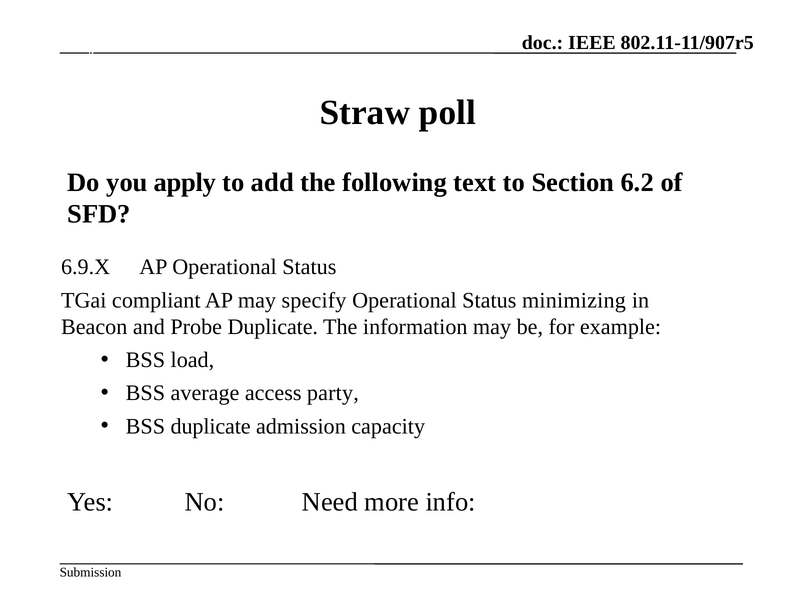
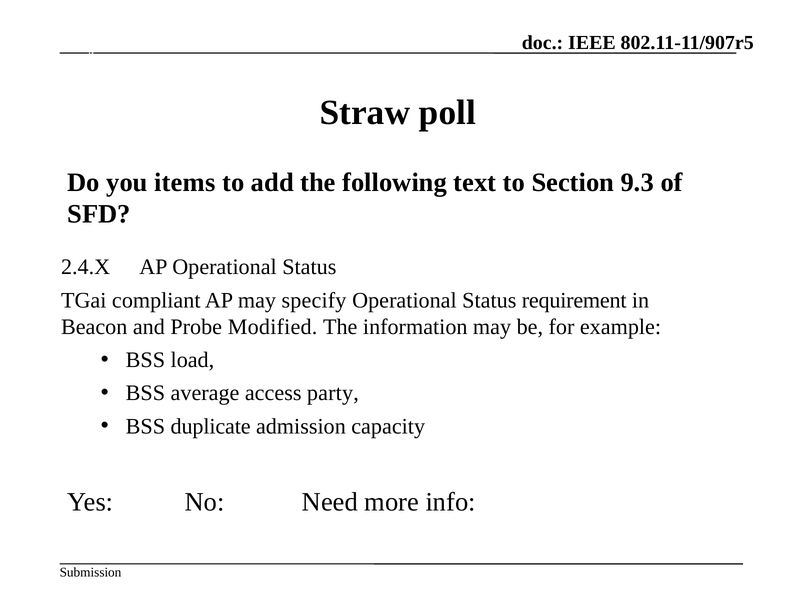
apply: apply -> items (185, 182)
6.2: 6.2 -> 9.3 (637, 182)
6.9.X: 6.9.X -> 2.4.X (86, 267)
minimizing: minimizing -> requirement (574, 300)
Probe Duplicate: Duplicate -> Modified (273, 327)
